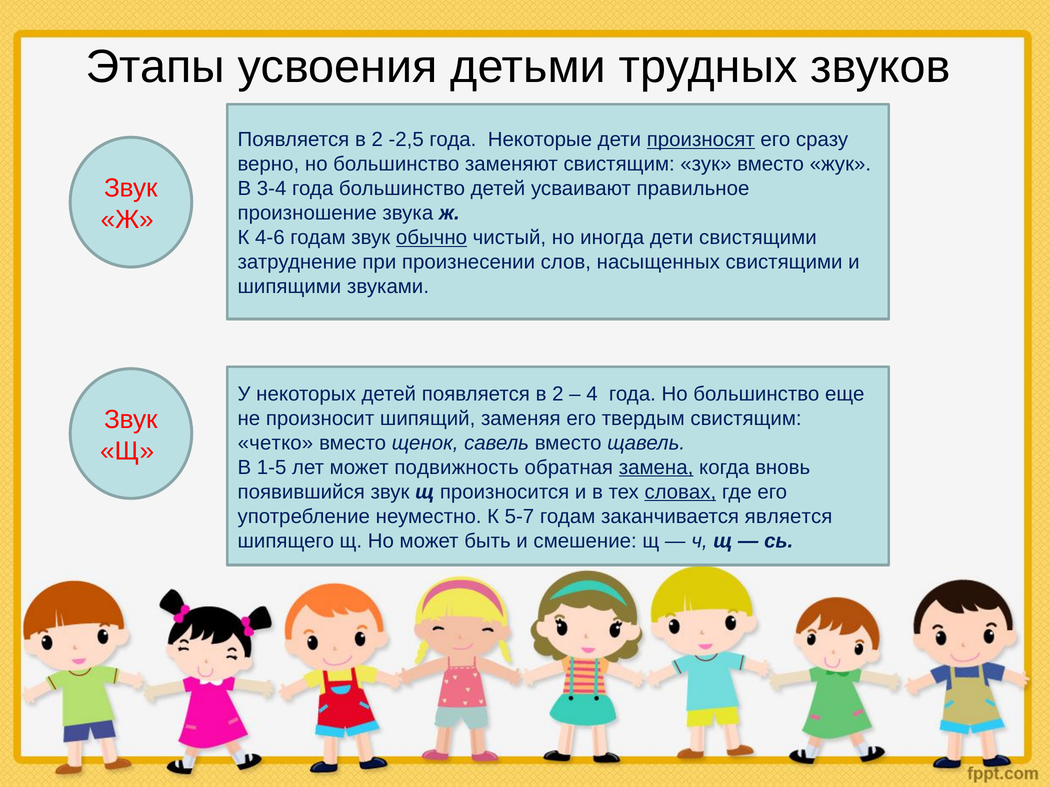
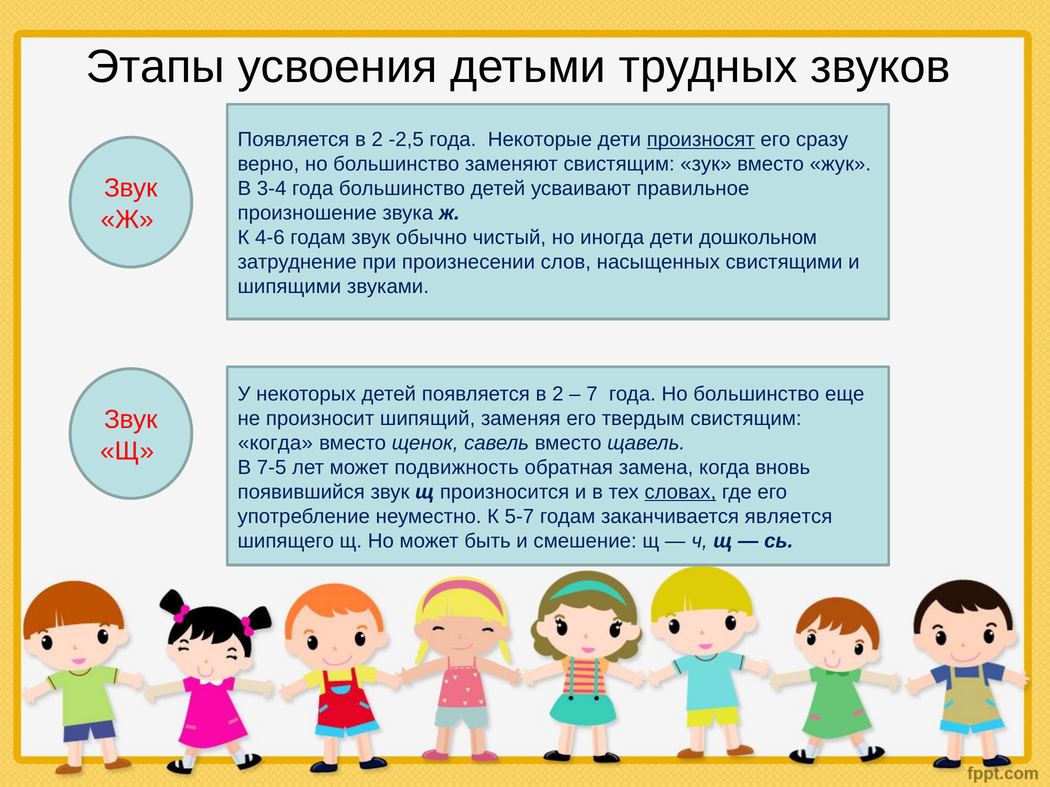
обычно underline: present -> none (431, 238)
дети свистящими: свистящими -> дошкольном (758, 238)
4: 4 -> 7 (592, 394)
четко: четко -> когда (275, 443)
1-5: 1-5 -> 7-5 (272, 468)
замена underline: present -> none (656, 468)
